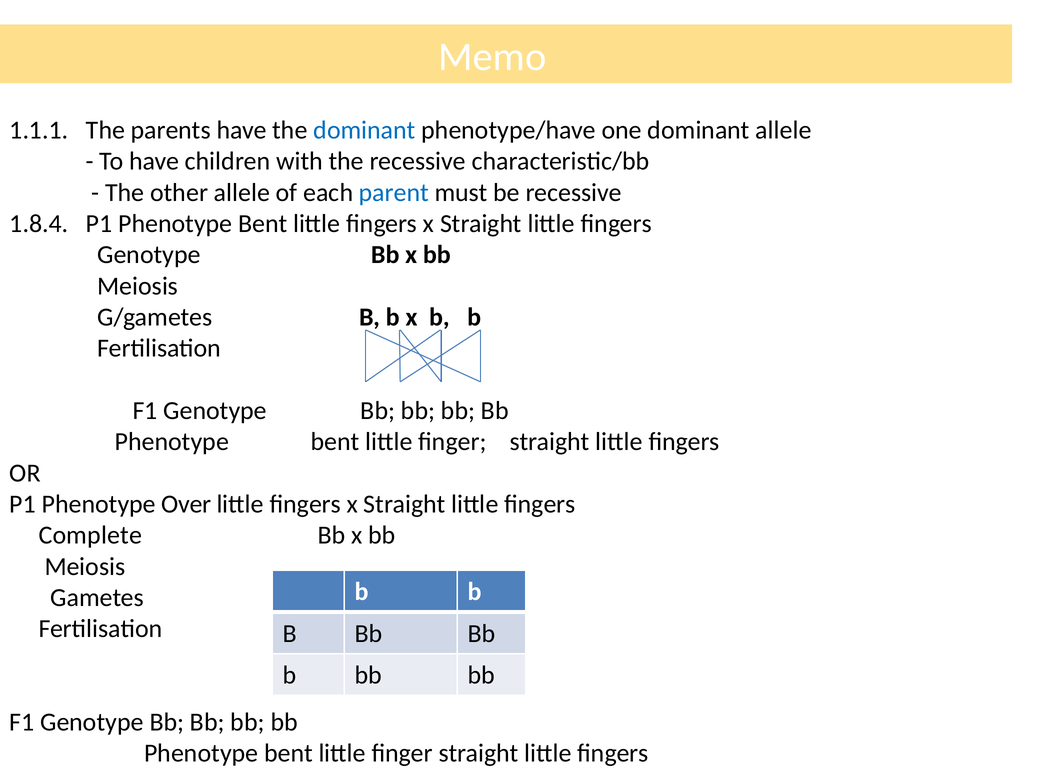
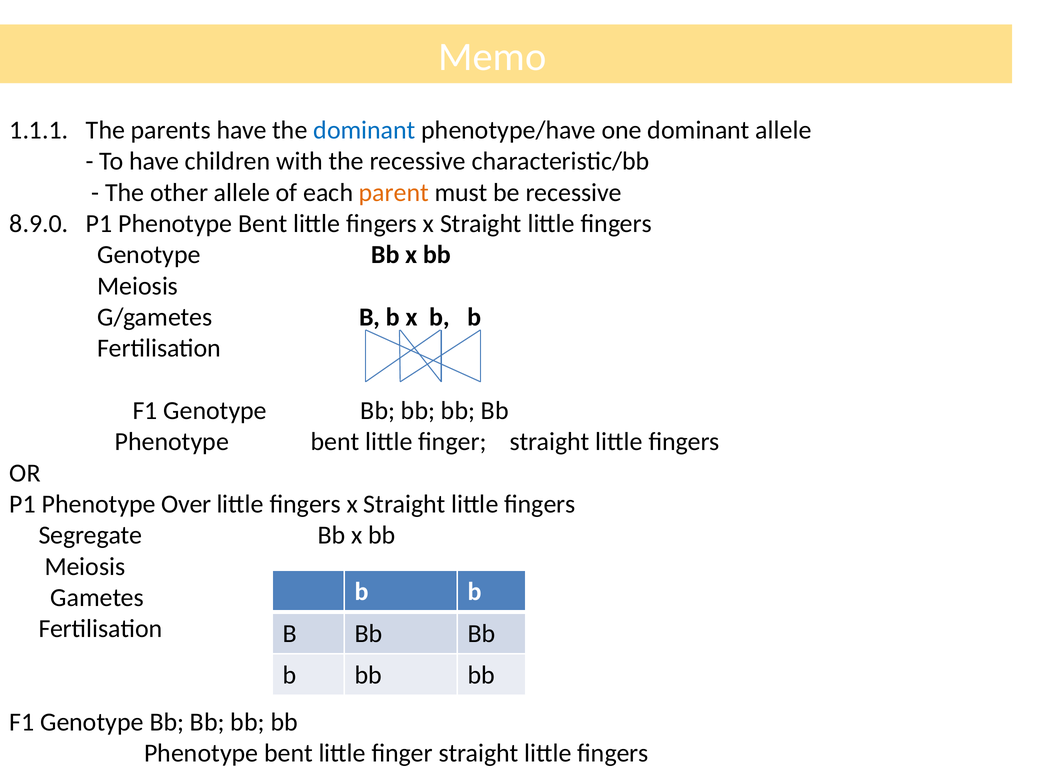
parent colour: blue -> orange (394, 192)
1.8.4: 1.8.4 -> 8.9.0 (39, 224)
Complete: Complete -> Segregate (90, 535)
